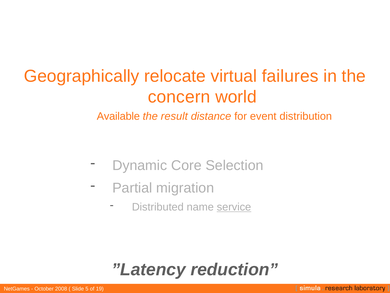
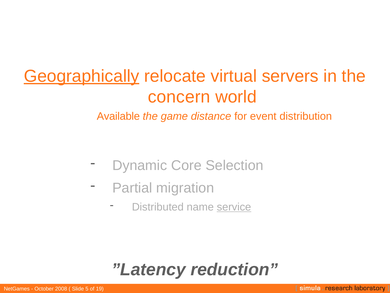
Geographically underline: none -> present (82, 76)
failures: failures -> servers (290, 76)
result: result -> game (174, 116)
